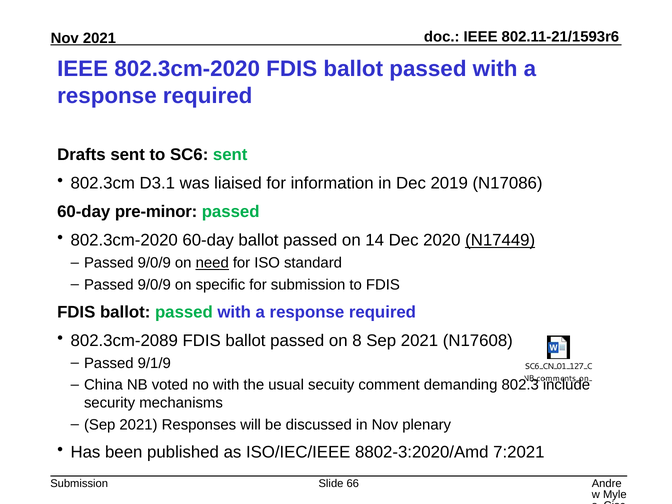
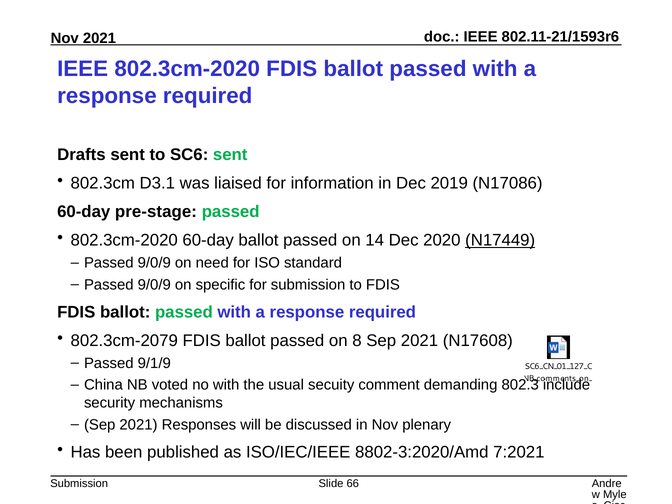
pre-minor: pre-minor -> pre-stage (156, 212)
need underline: present -> none (212, 263)
802.3cm-2089: 802.3cm-2089 -> 802.3cm-2079 (124, 341)
